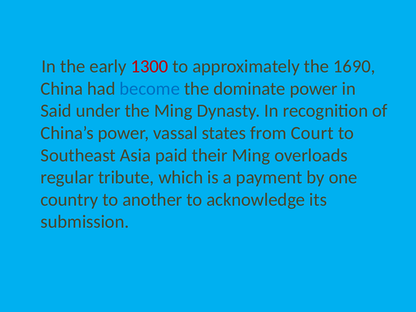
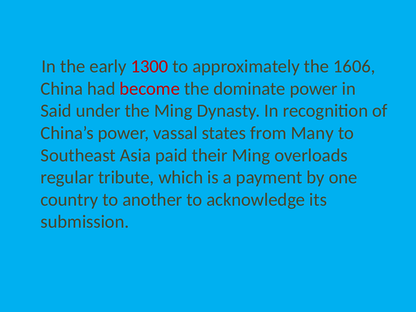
1690: 1690 -> 1606 (354, 66)
become colour: blue -> red (150, 89)
Court: Court -> Many (312, 133)
